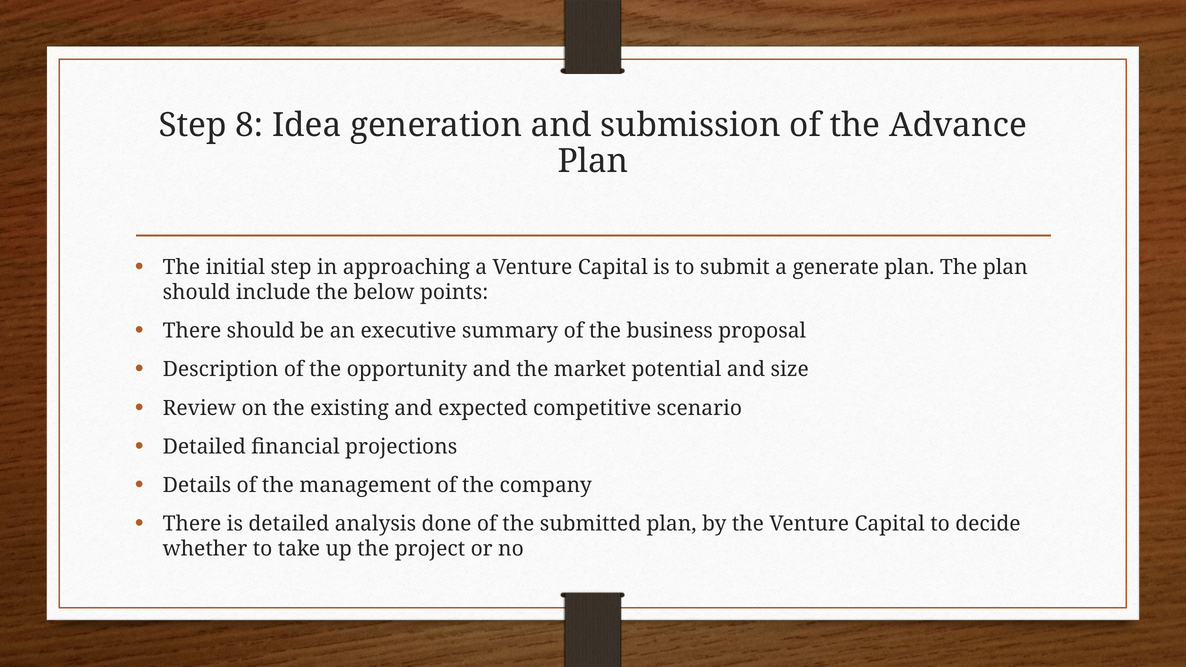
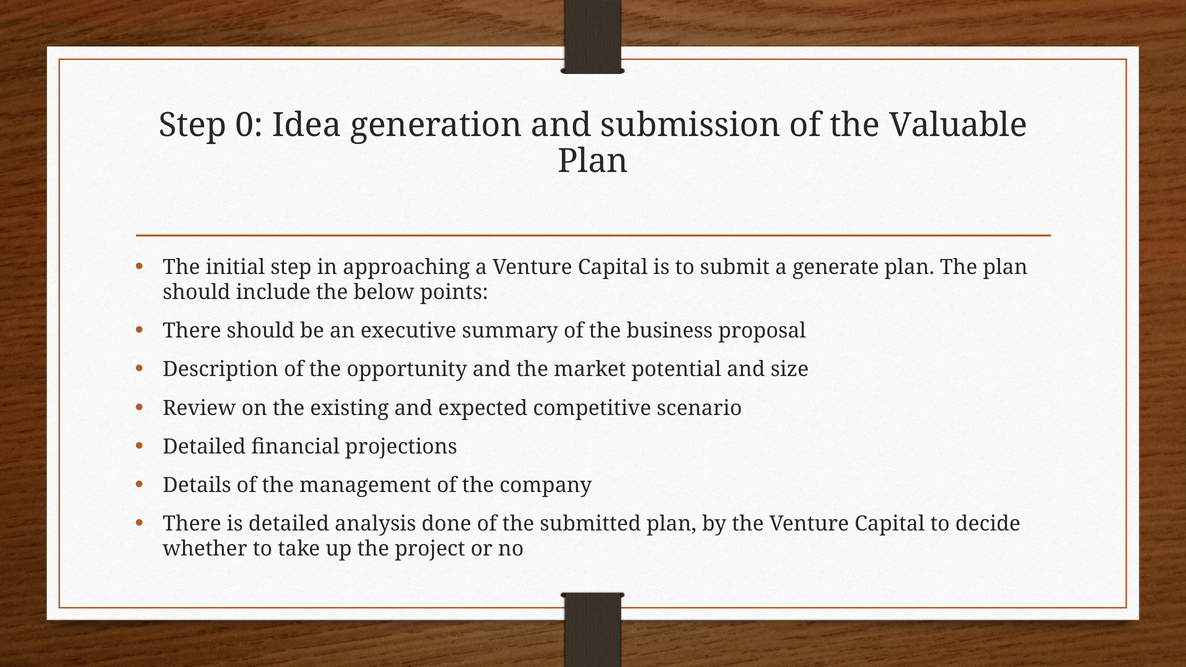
8: 8 -> 0 (249, 125)
Advance: Advance -> Valuable (958, 125)
